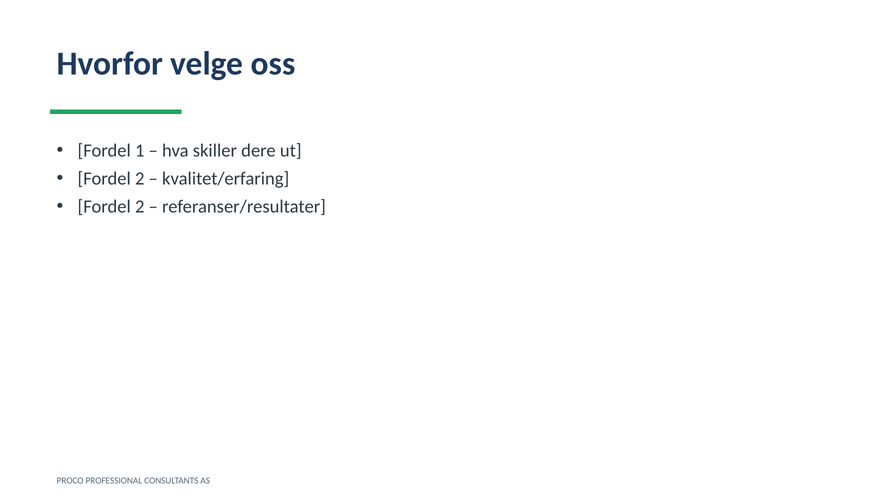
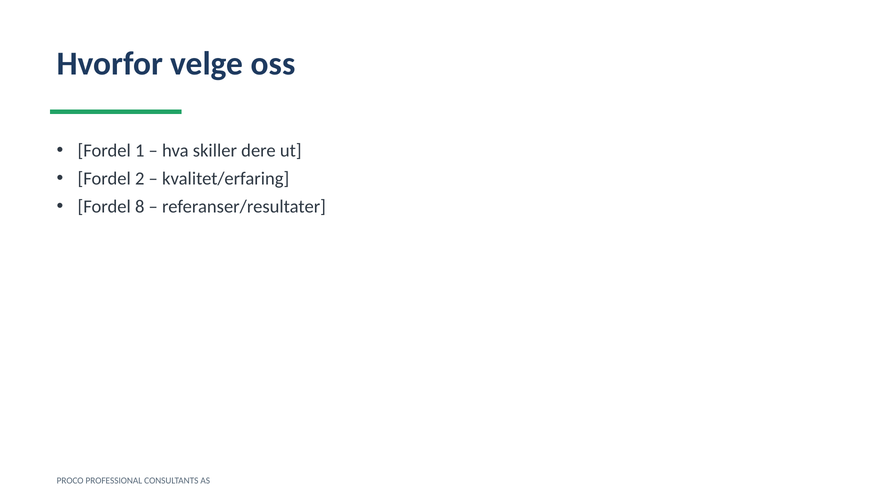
2: 2 -> 8 (140, 207)
